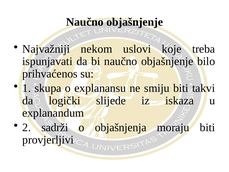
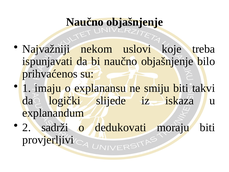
skupa: skupa -> imaju (48, 88)
objašnjenja: objašnjenja -> dedukovati (121, 127)
